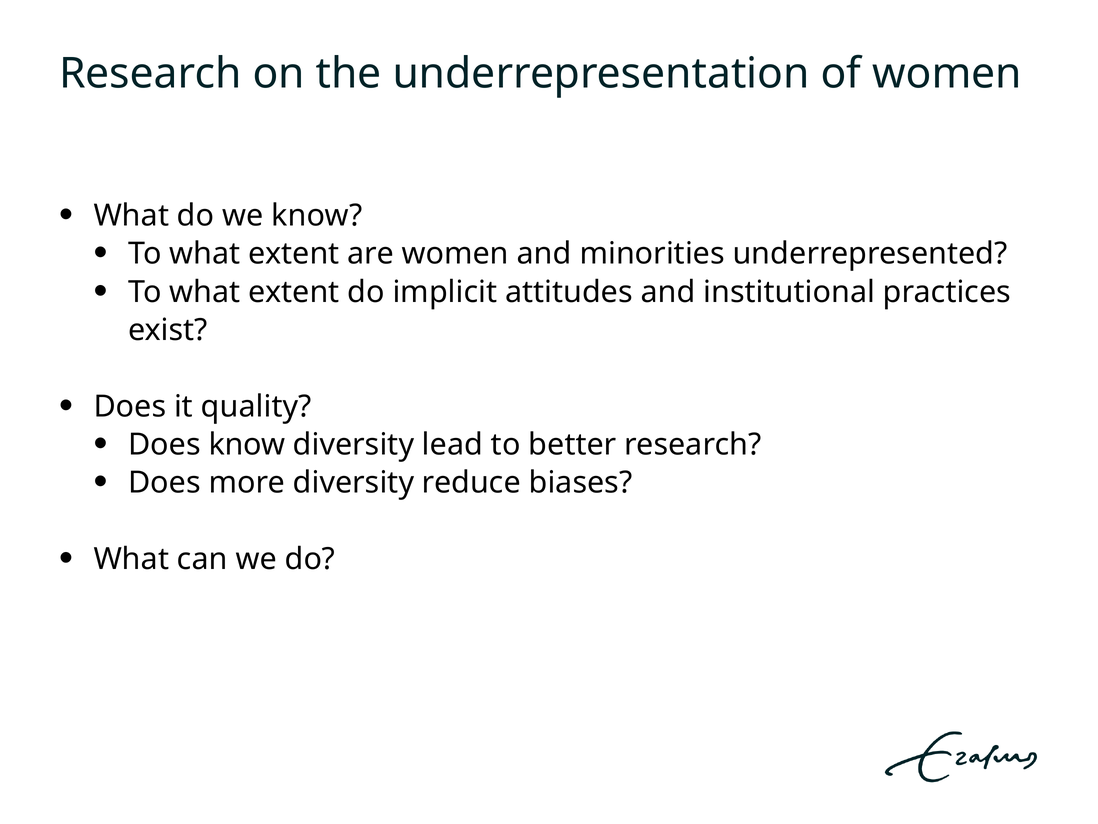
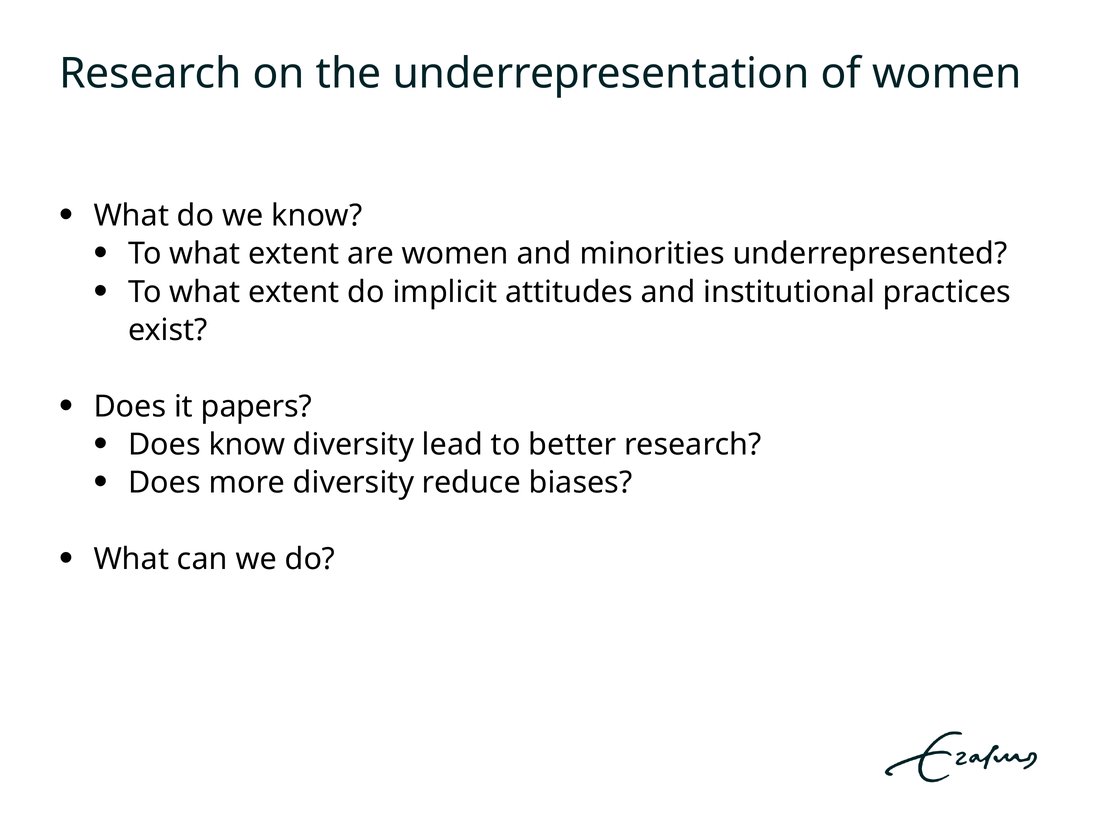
quality: quality -> papers (256, 406)
